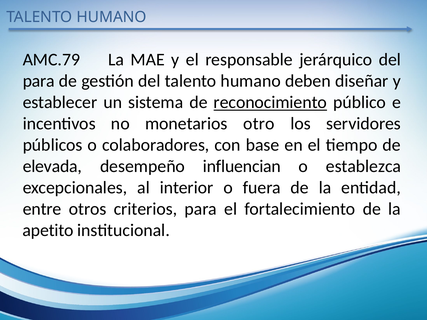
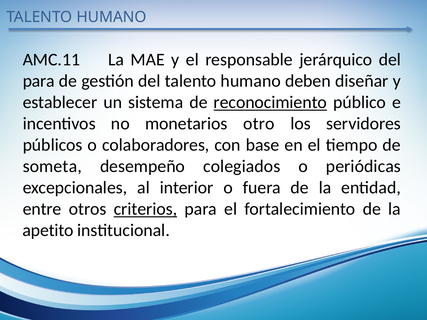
AMC.79: AMC.79 -> AMC.11 (51, 60)
elevada: elevada -> someta (52, 167)
influencian: influencian -> colegiados (242, 167)
establezca: establezca -> periódicas (363, 167)
criterios underline: none -> present (145, 209)
